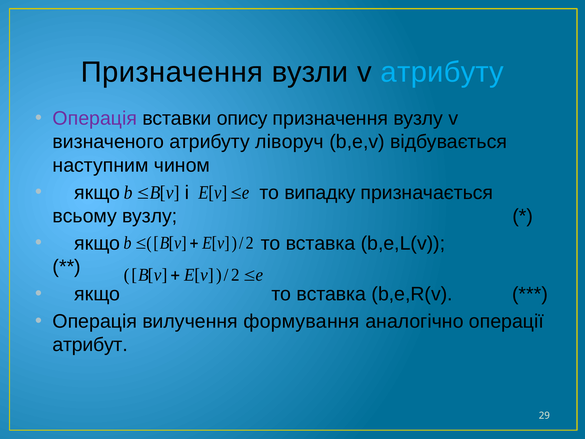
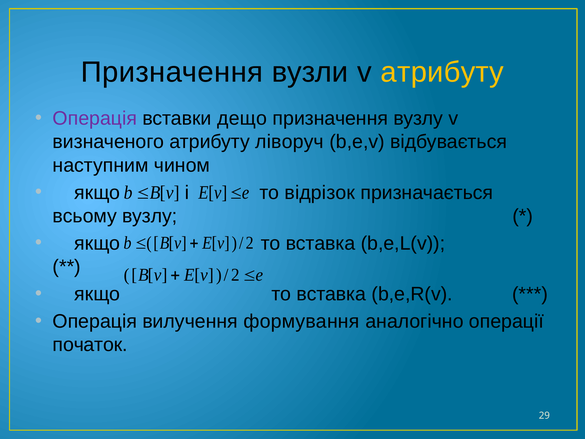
атрибуту colour: light blue -> yellow (442, 72)
опису: опису -> дещо (242, 118)
випадку: випадку -> відрізок (320, 192)
атрибут: атрибут -> початок (90, 345)
